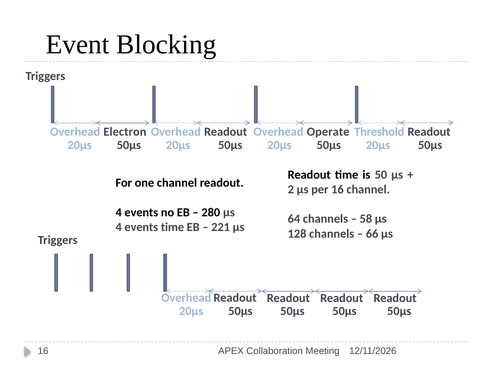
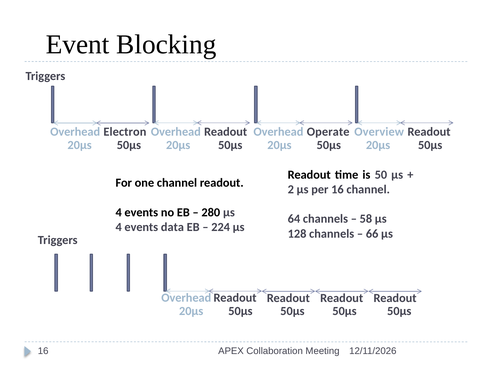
Threshold: Threshold -> Overview (379, 132)
events time: time -> data (172, 227)
221: 221 -> 224 (221, 227)
